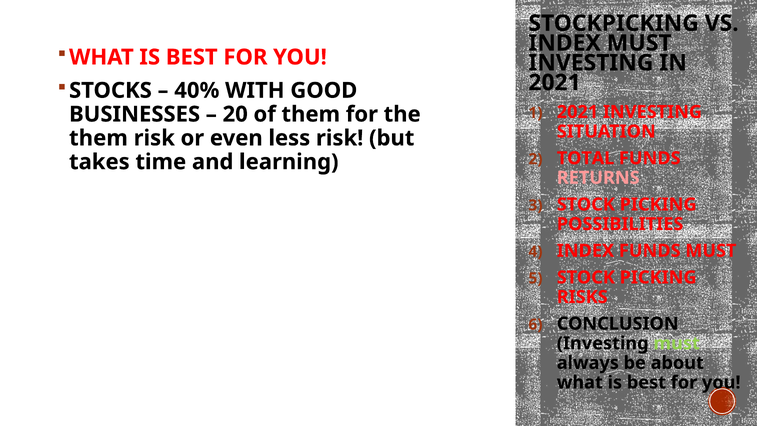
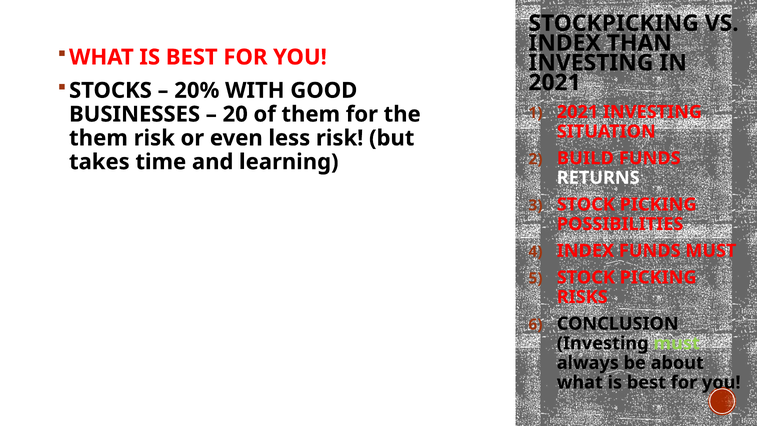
INDEX MUST: MUST -> THAN (639, 43)
40%: 40% -> 20% (197, 90)
TOTAL: TOTAL -> BUILD (585, 158)
RETURNS colour: pink -> white (598, 178)
